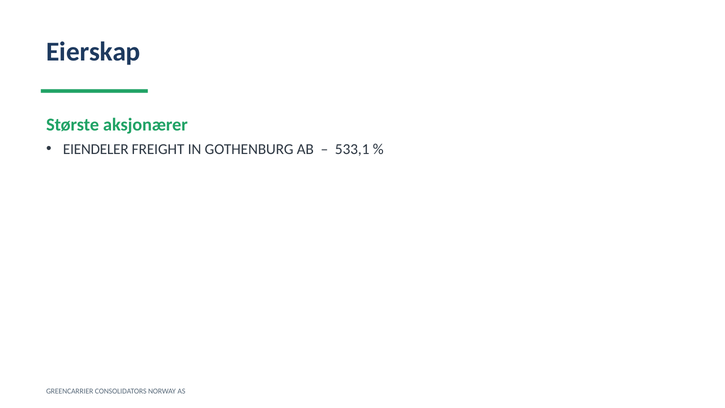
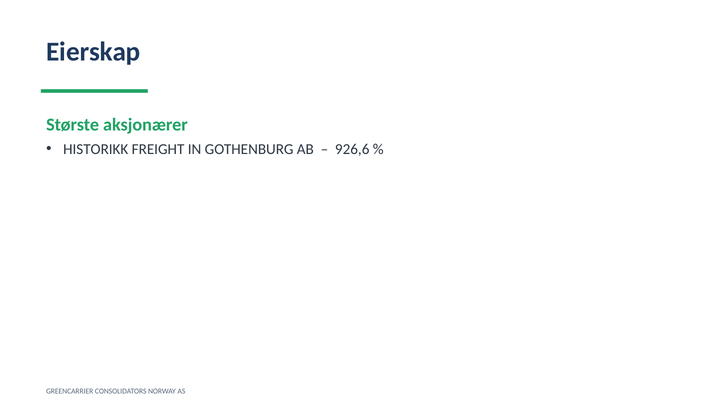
EIENDELER: EIENDELER -> HISTORIKK (96, 149)
533,1: 533,1 -> 926,6 (352, 149)
